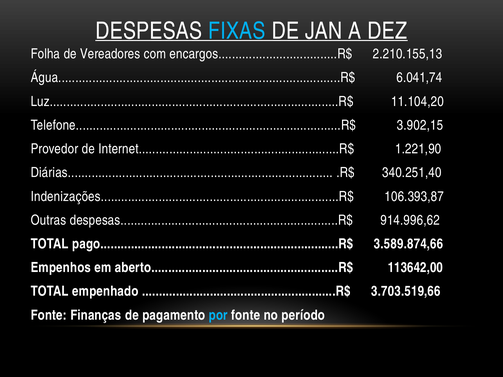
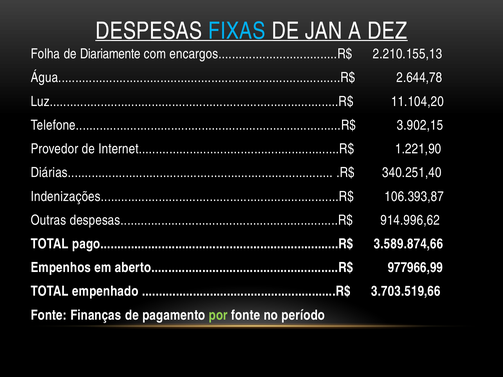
Vereadores: Vereadores -> Diariamente (110, 54)
6.041,74: 6.041,74 -> 2.644,78 (419, 78)
113642,00: 113642,00 -> 977966,99 (415, 268)
por colour: light blue -> light green (218, 315)
